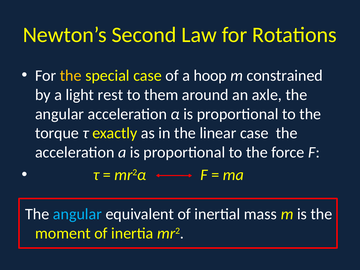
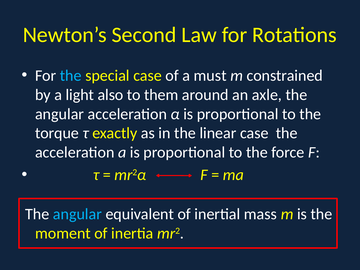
the colour: yellow -> light blue (71, 76)
hoop: hoop -> must (210, 76)
rest: rest -> also (111, 95)
